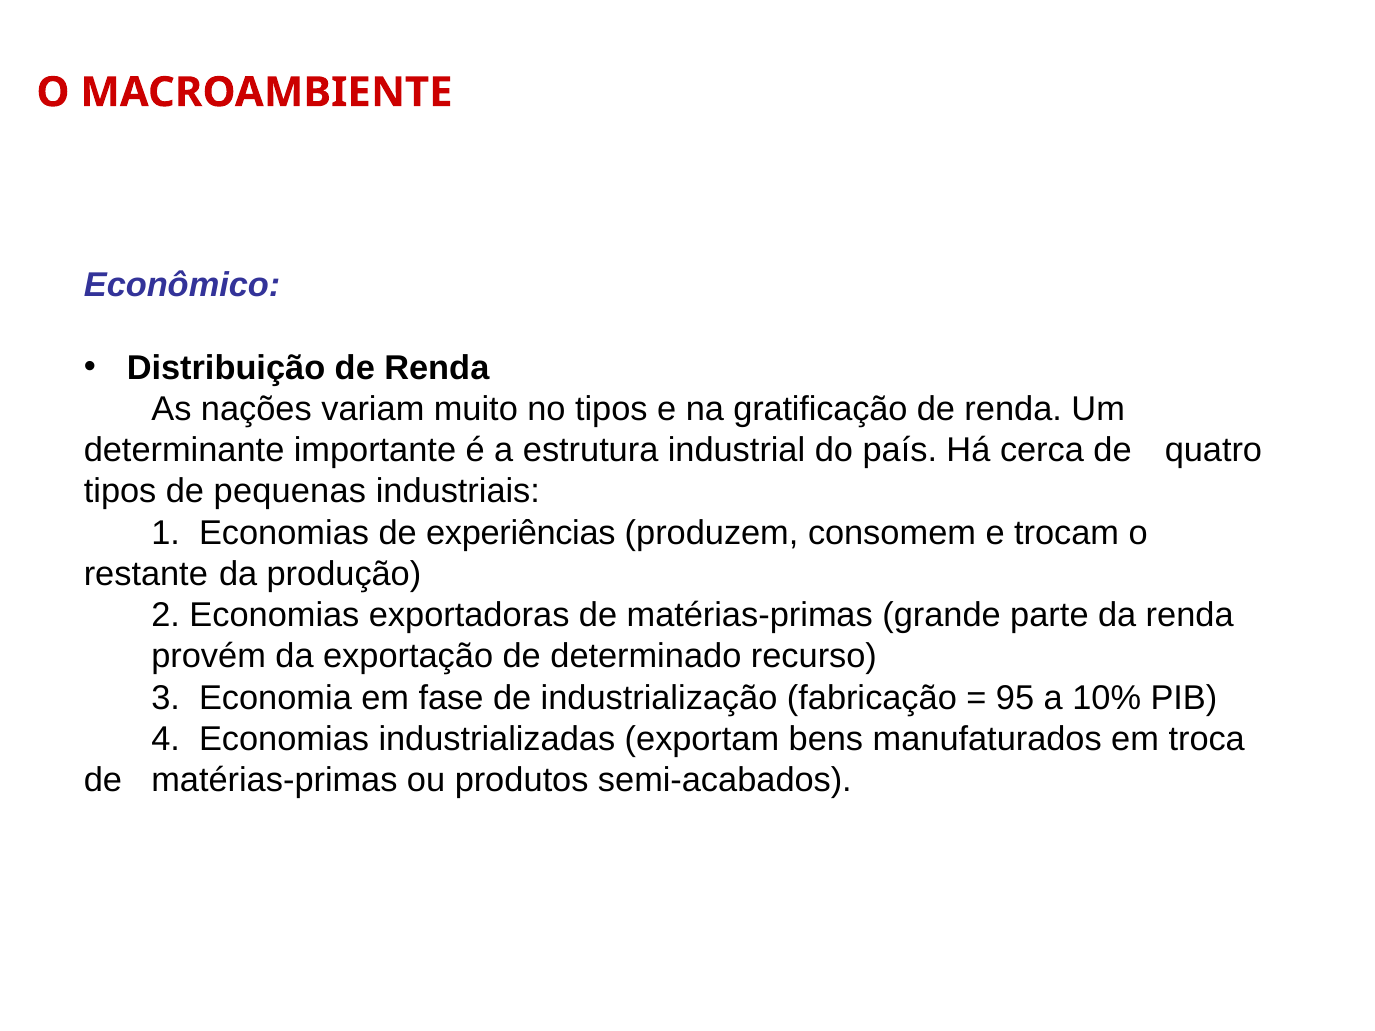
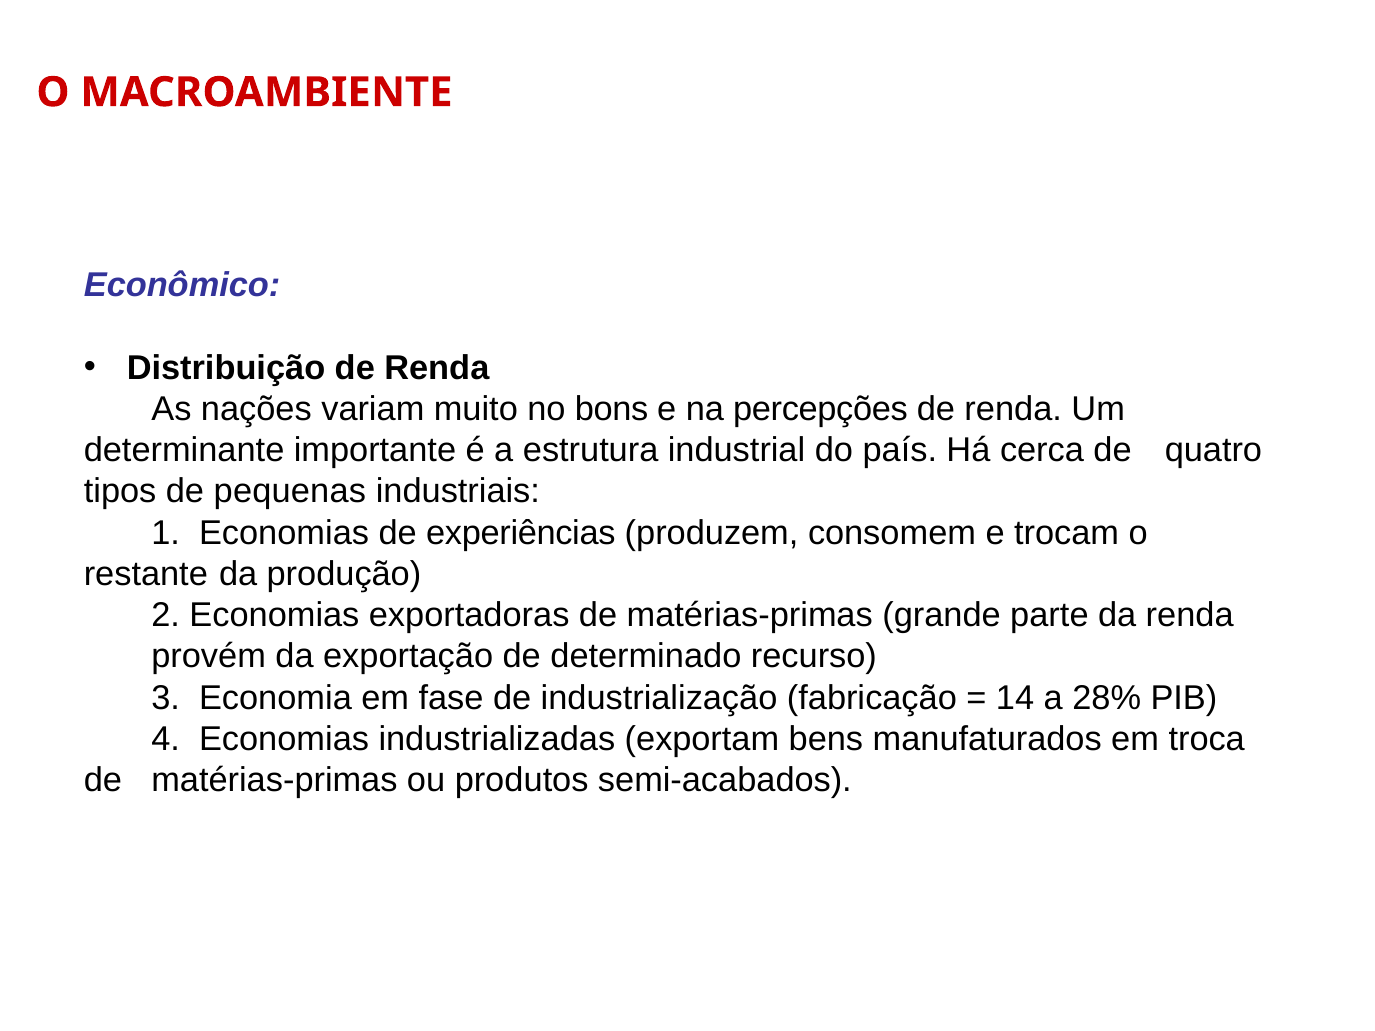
no tipos: tipos -> bons (612, 409)
gratificação: gratificação -> percepções (821, 409)
95: 95 -> 14 (1015, 698)
10%: 10% -> 28% (1107, 698)
